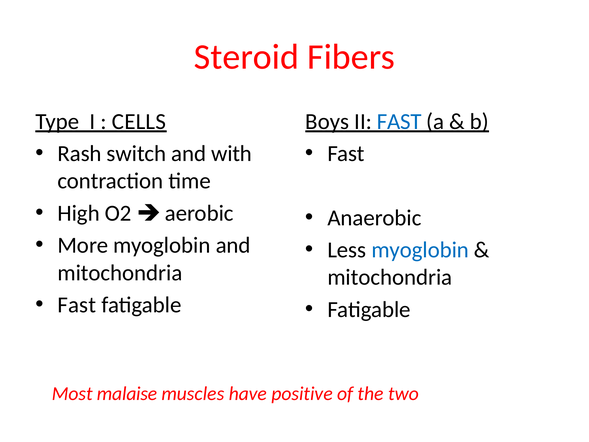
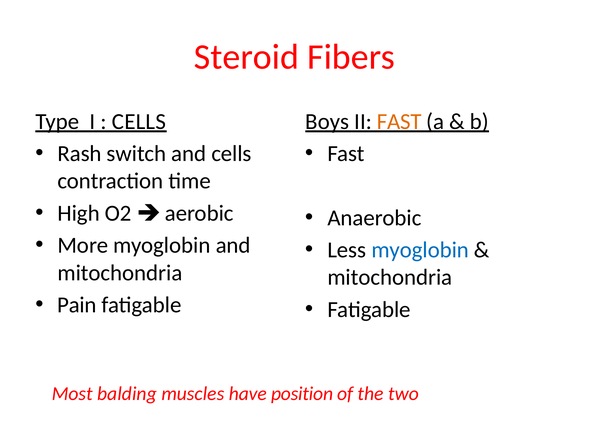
FAST colour: blue -> orange (399, 121)
and with: with -> cells (231, 153)
Fast: Fast -> Pain (77, 305)
malaise: malaise -> balding (127, 393)
positive: positive -> position (302, 393)
